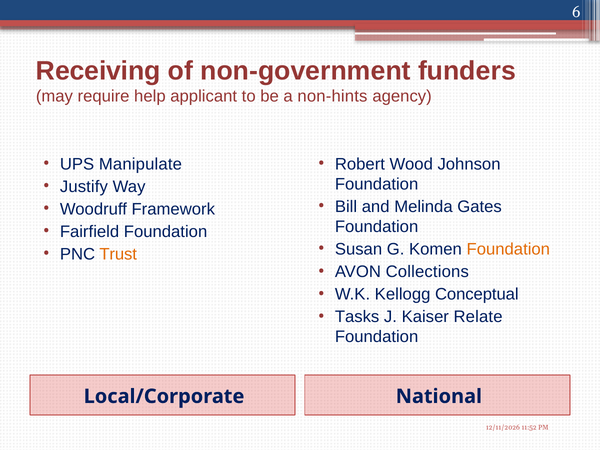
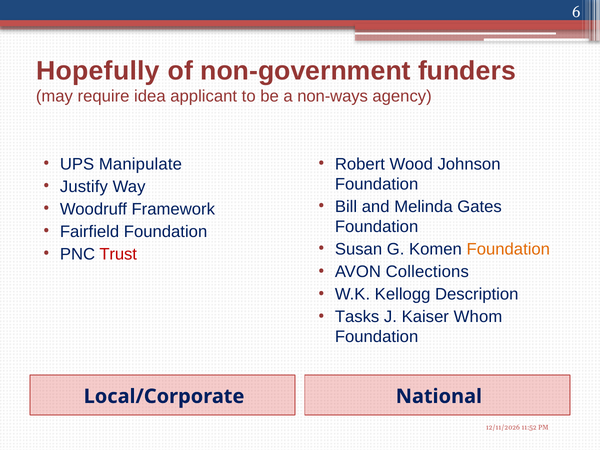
Receiving: Receiving -> Hopefully (98, 71)
help: help -> idea (150, 96)
non-hints: non-hints -> non-ways (333, 96)
Trust colour: orange -> red (118, 254)
Conceptual: Conceptual -> Description (477, 294)
Relate: Relate -> Whom (478, 317)
